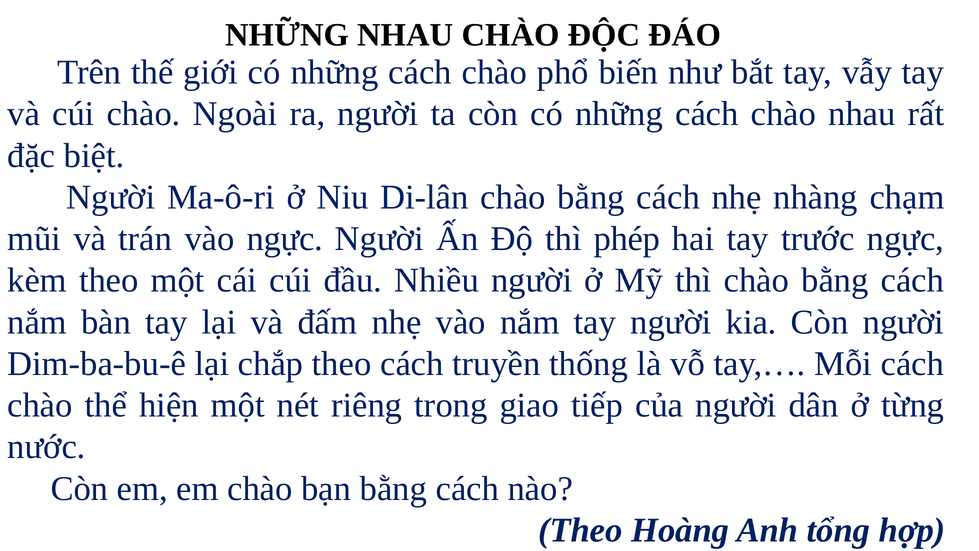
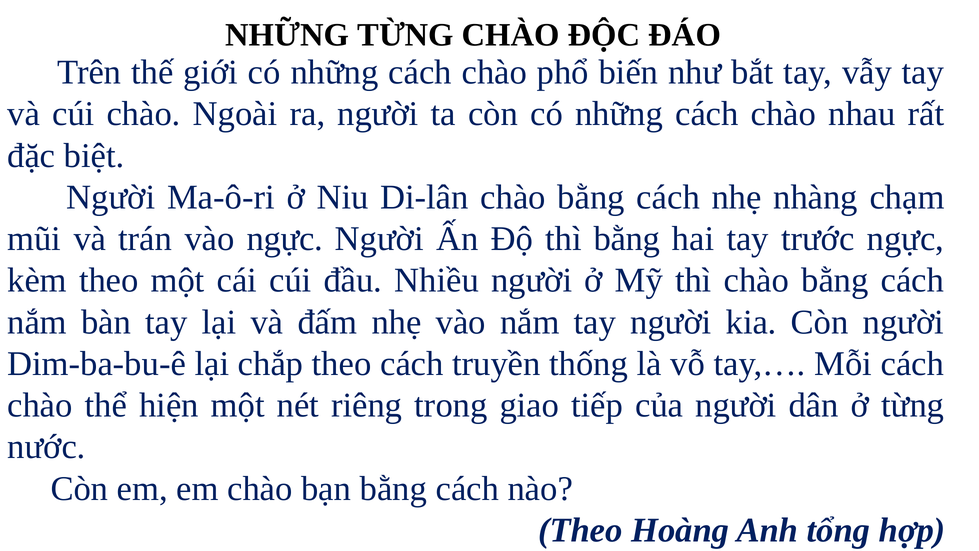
NHỮNG NHAU: NHAU -> TỪNG (406, 35)
thì phép: phép -> bằng (627, 239)
